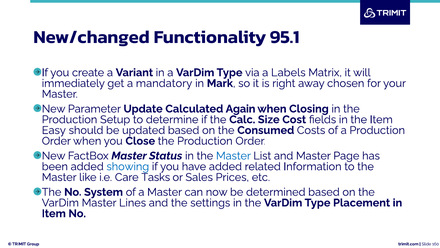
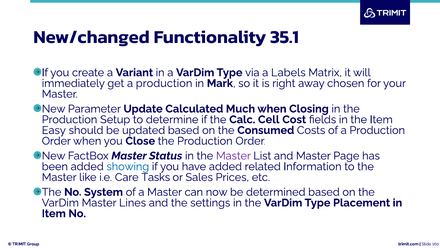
95.1: 95.1 -> 35.1 (285, 37)
get a mandatory: mandatory -> production (164, 83)
Again: Again -> Much (240, 109)
Size: Size -> Cell (269, 119)
Master colour: blue -> purple (233, 156)
